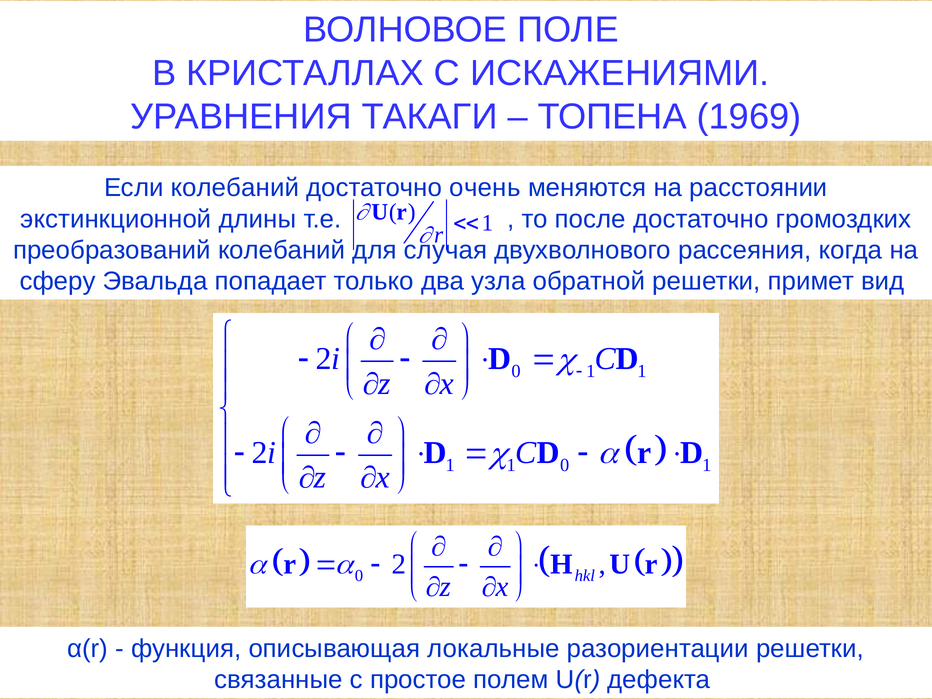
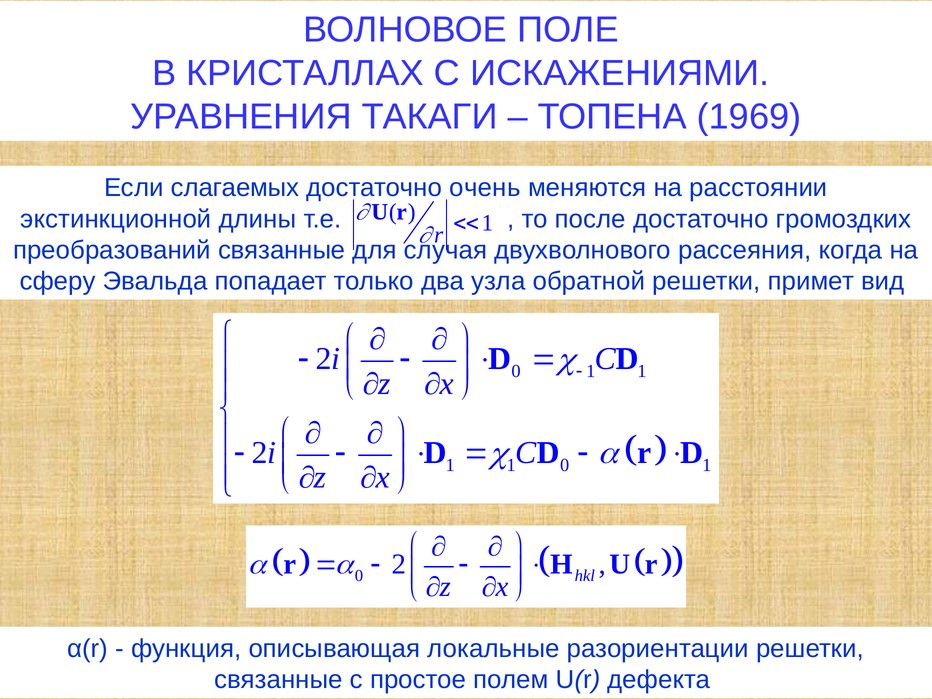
Если колебаний: колебаний -> слагаемых (235, 188)
преобразований колебаний: колебаний -> связанные (282, 250)
